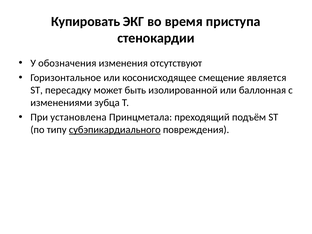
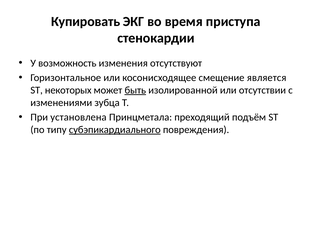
обозначения: обозначения -> возможность (67, 63)
пересадку: пересадку -> некоторых (68, 90)
быть underline: none -> present (135, 90)
баллонная: баллонная -> отсутствии (262, 90)
